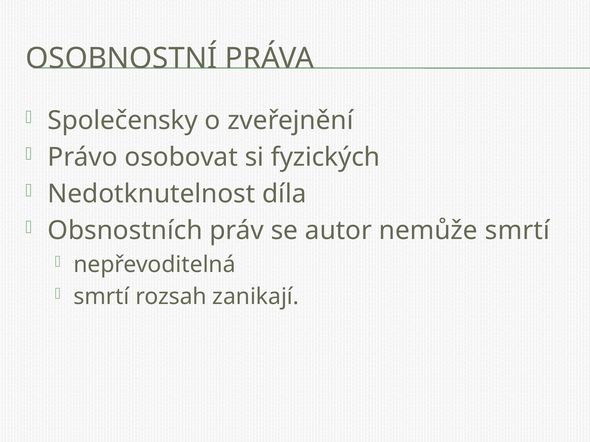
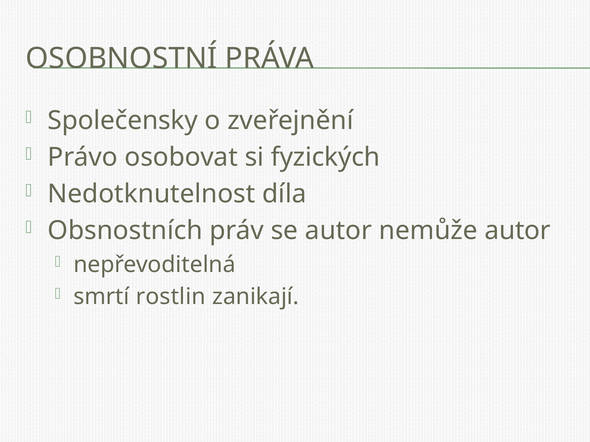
nemůže smrtí: smrtí -> autor (518, 231)
rozsah: rozsah -> rostlin (171, 297)
